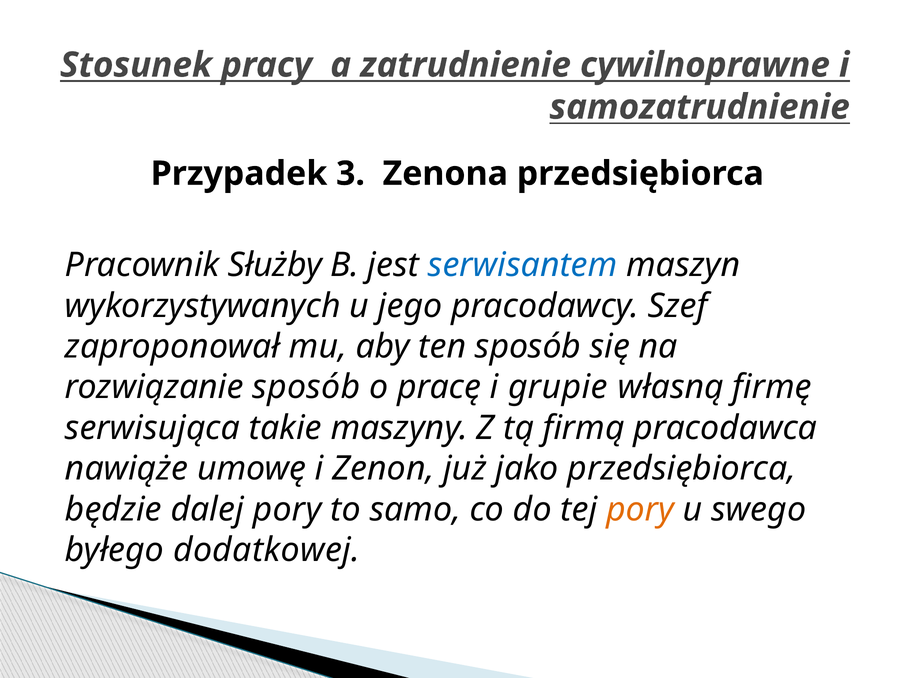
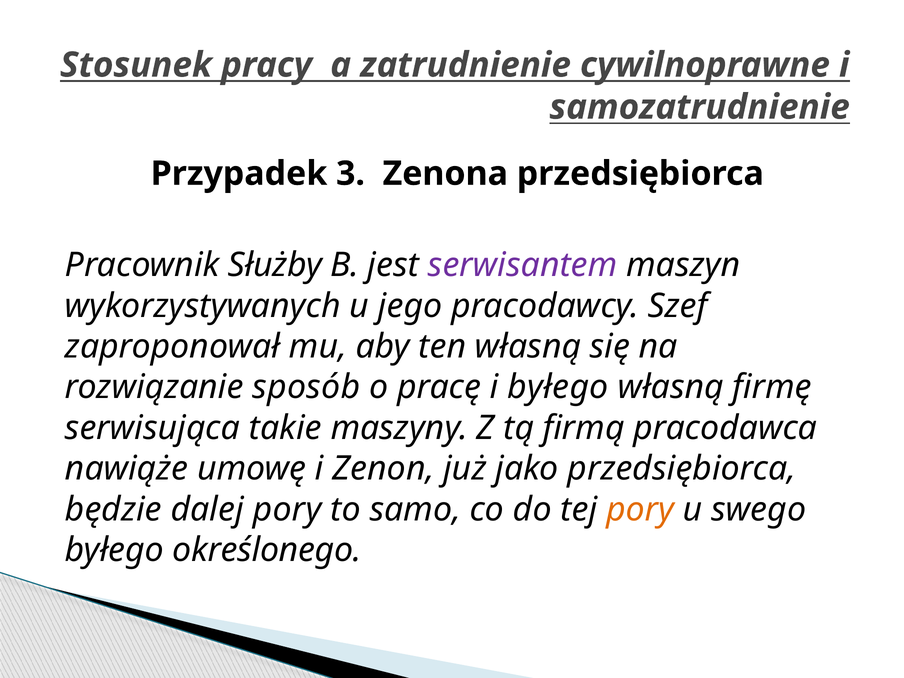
serwisantem colour: blue -> purple (523, 265)
ten sposób: sposób -> własną (528, 347)
i grupie: grupie -> byłego (558, 387)
dodatkowej: dodatkowej -> określonego (267, 550)
